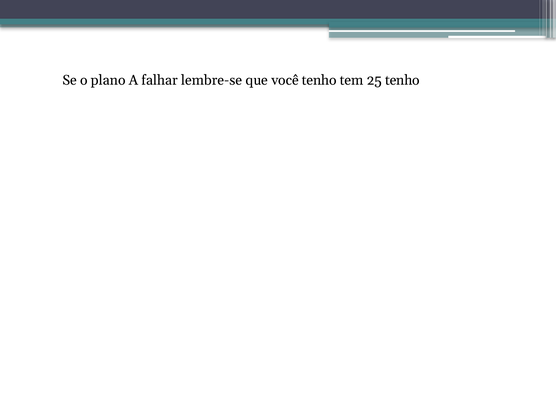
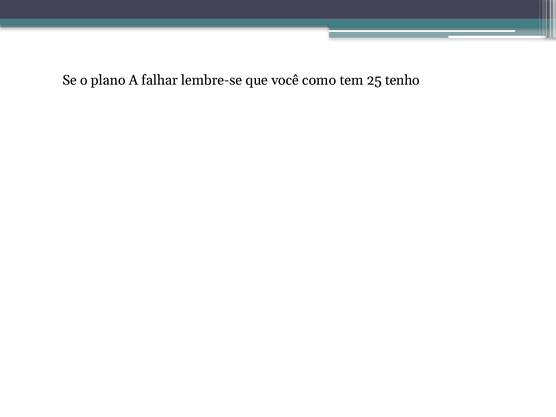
você tenho: tenho -> como (319, 80)
